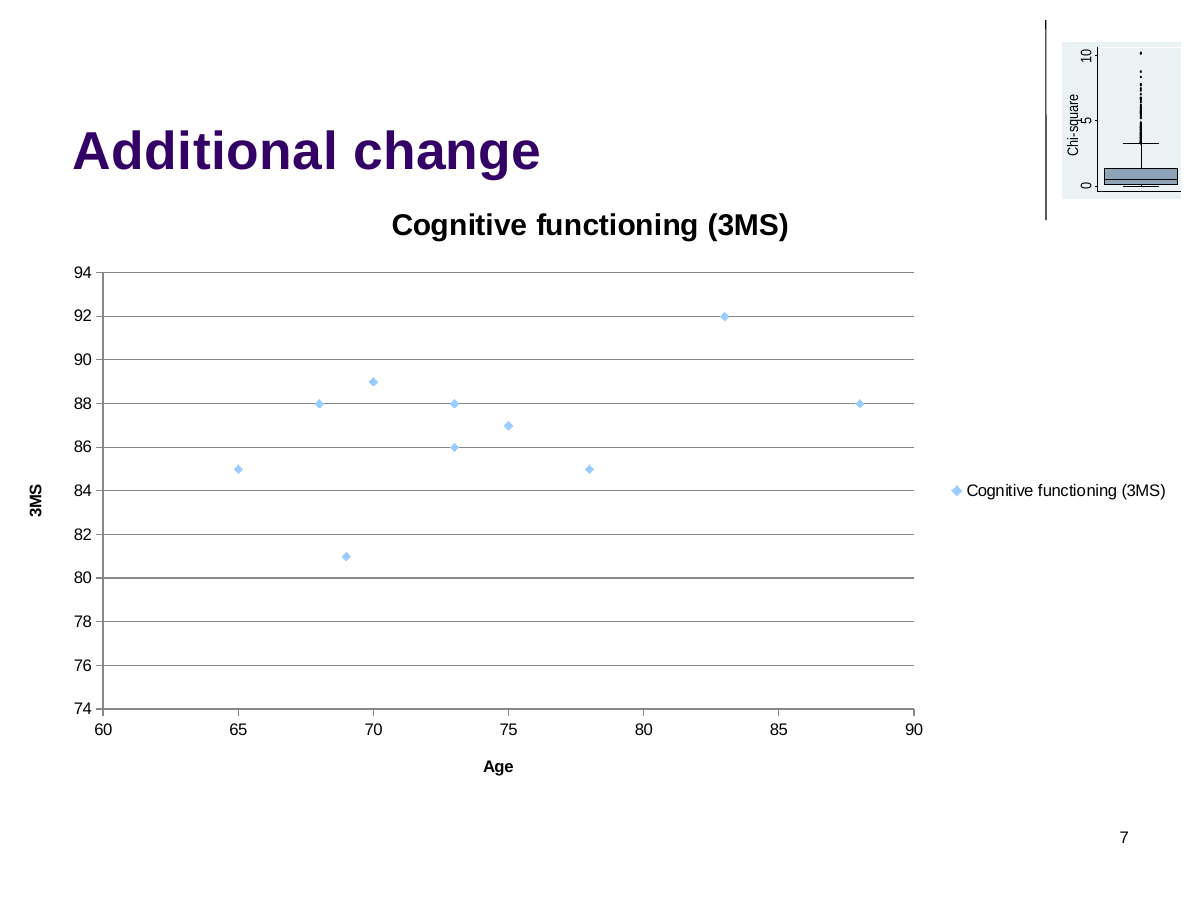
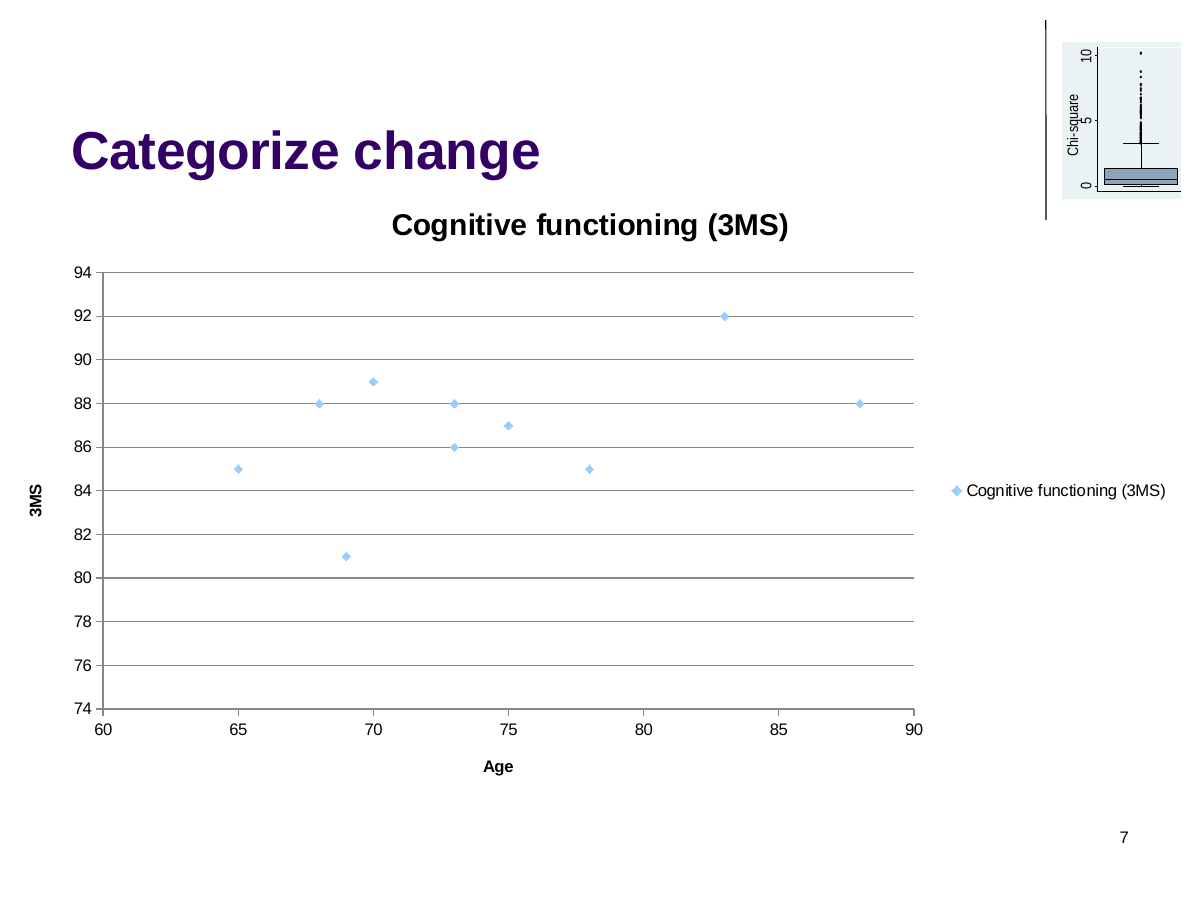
Additional: Additional -> Categorize (206, 152)
